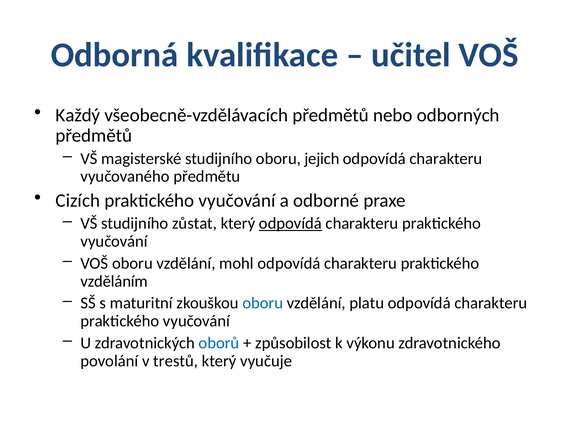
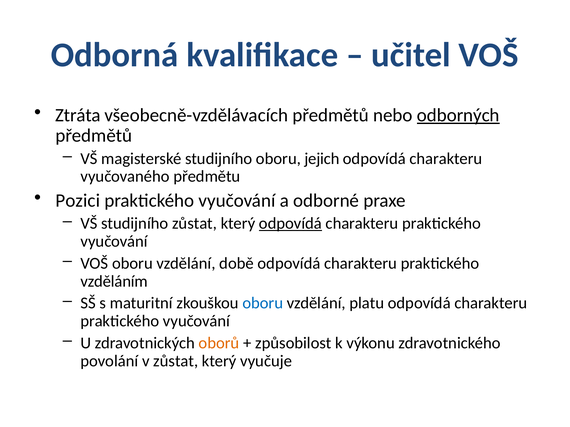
Každý: Každý -> Ztráta (78, 115)
odborných underline: none -> present (458, 115)
Cizích: Cizích -> Pozici (78, 201)
mohl: mohl -> době (237, 264)
oborů colour: blue -> orange (219, 343)
v trestů: trestů -> zůstat (176, 361)
